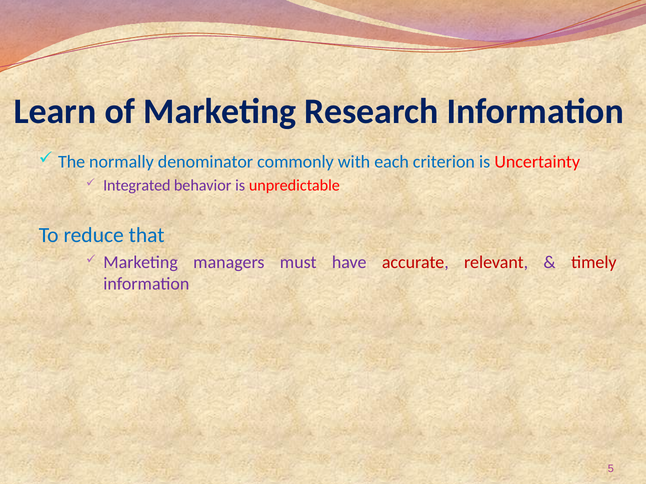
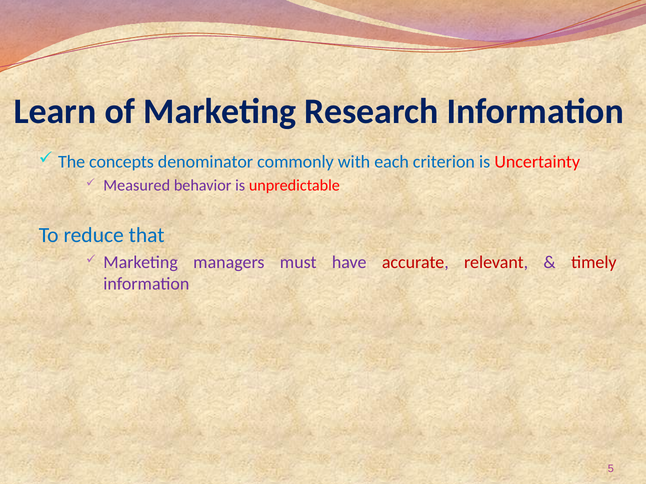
normally: normally -> concepts (122, 162)
Integrated: Integrated -> Measured (137, 186)
